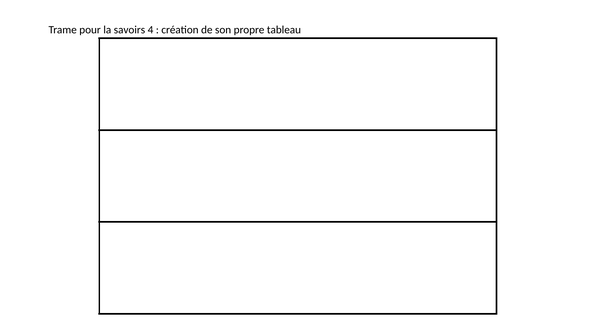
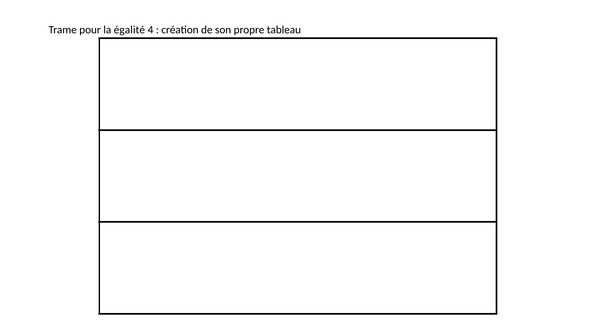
savoirs: savoirs -> égalité (129, 30)
